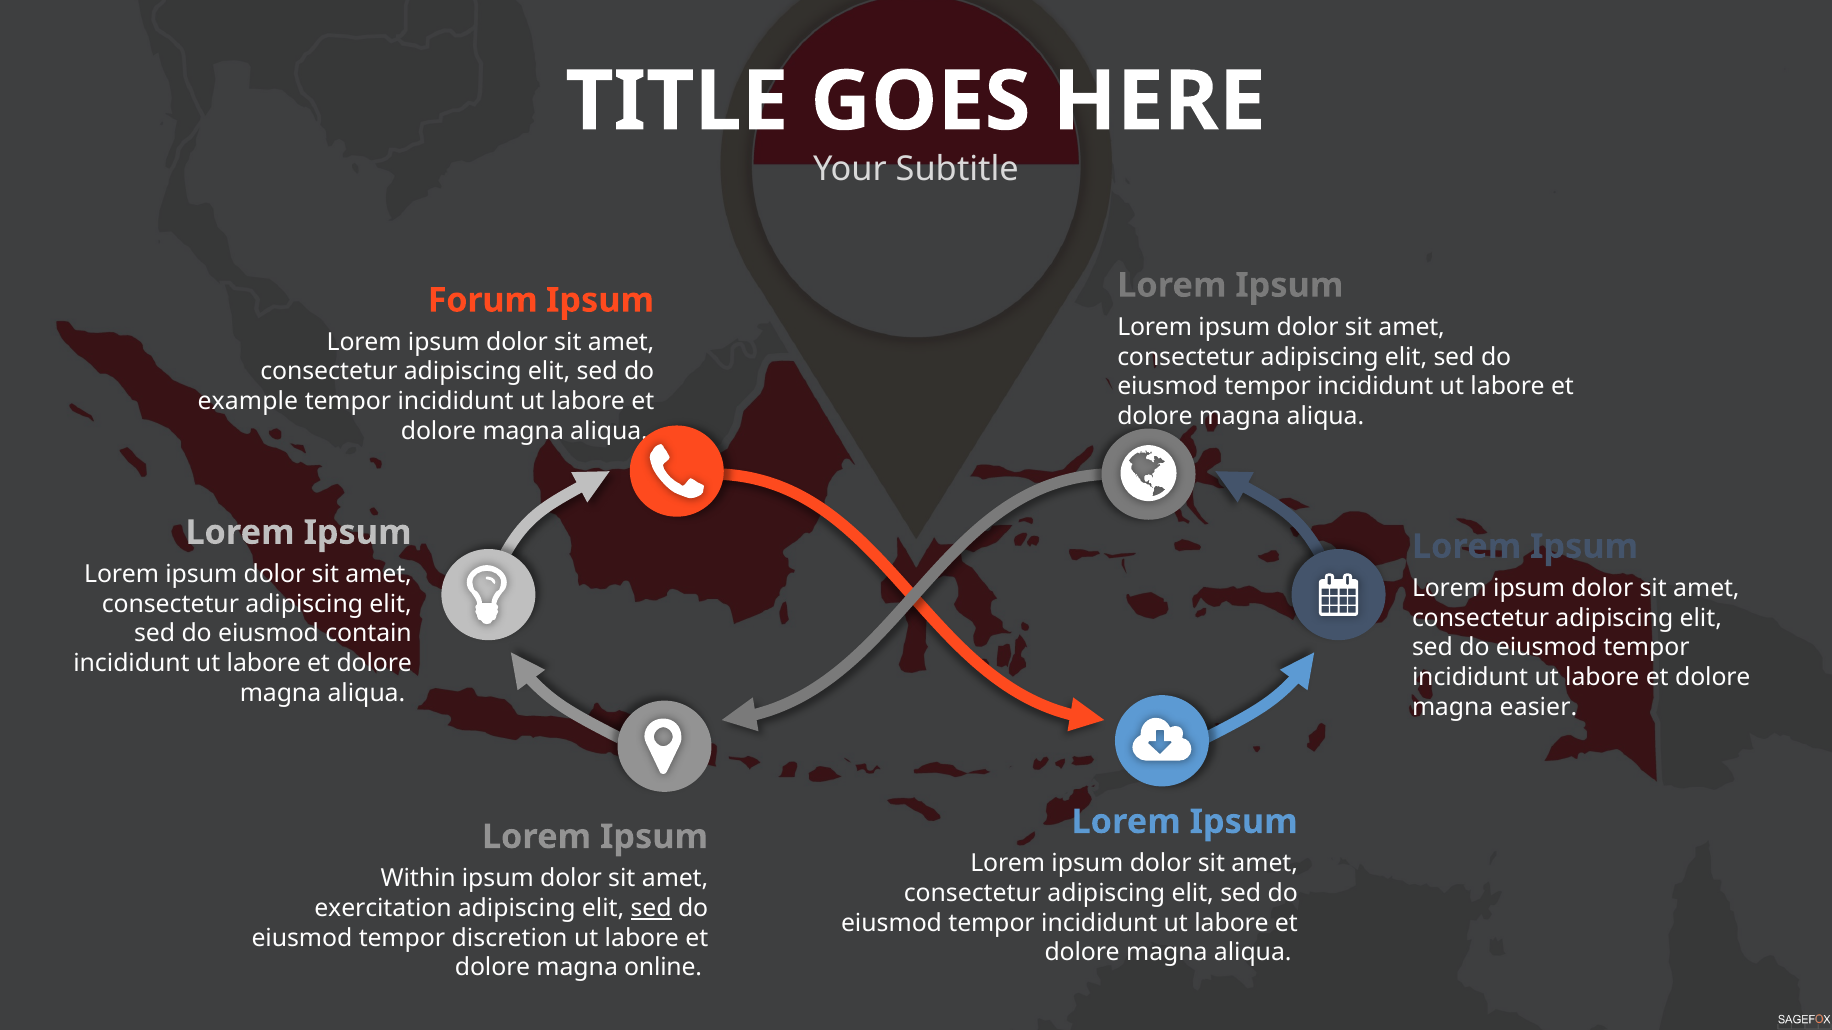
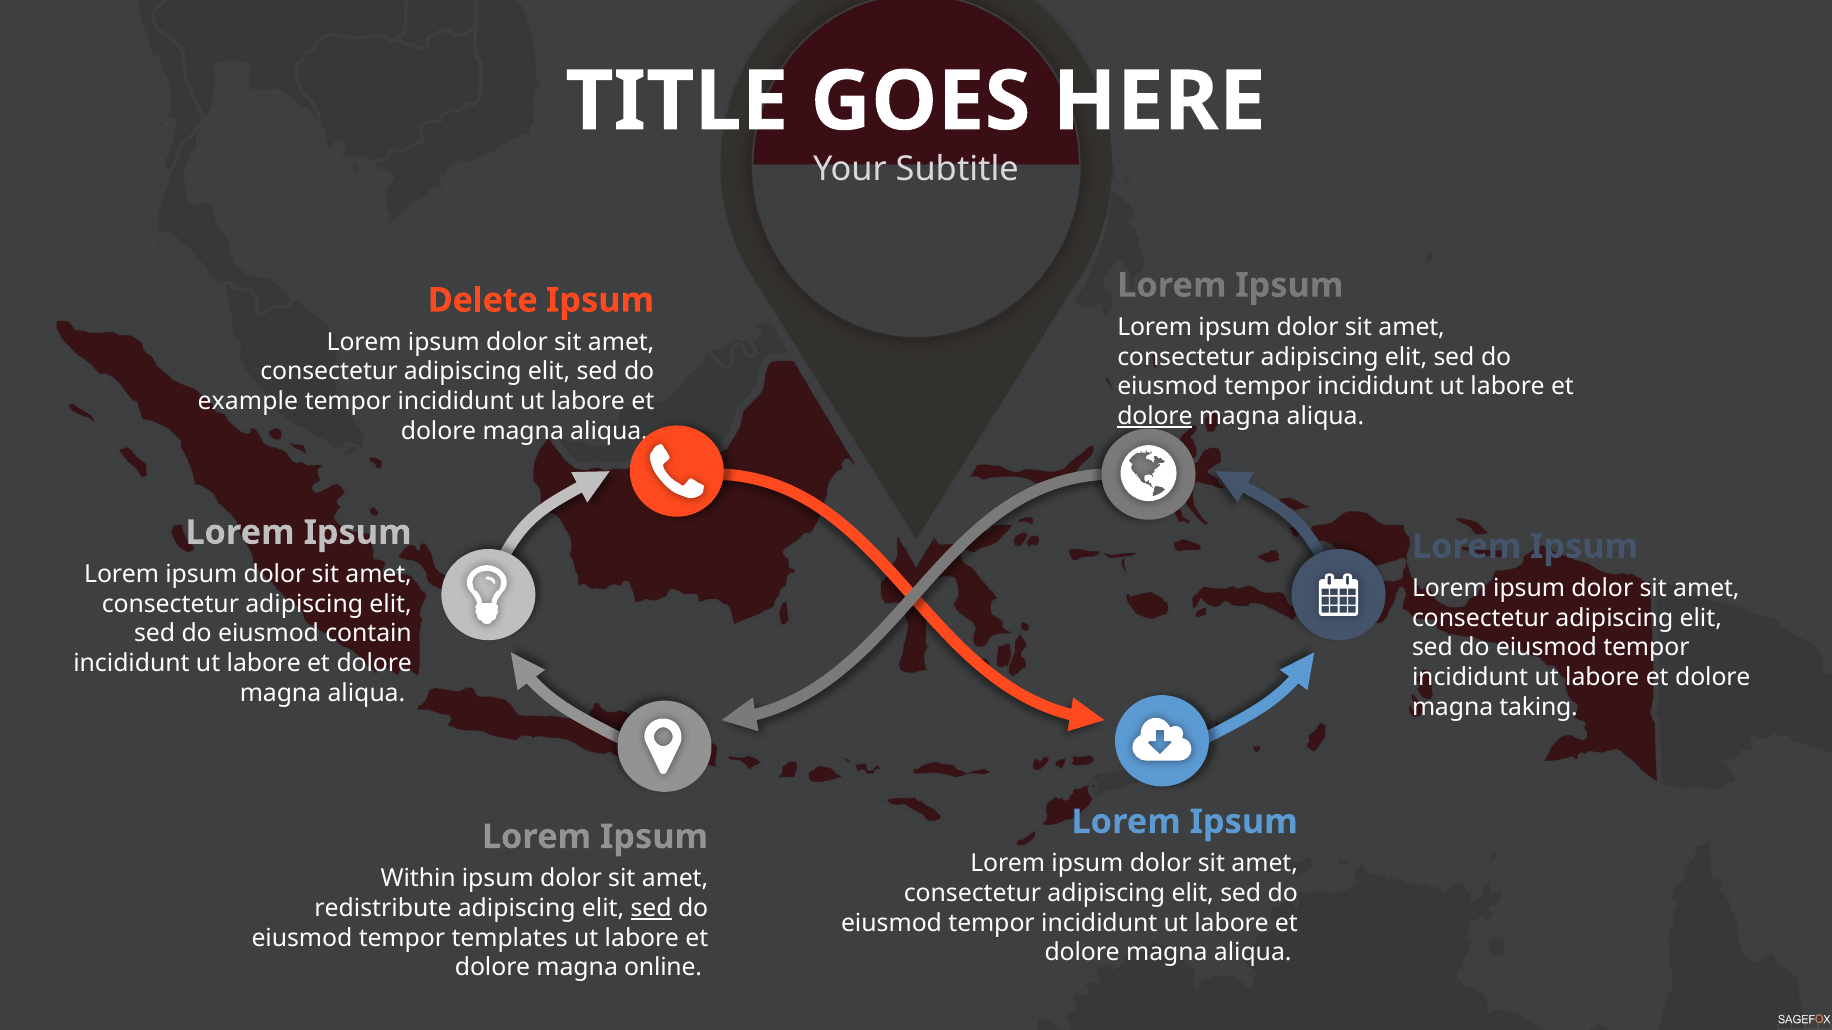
Forum: Forum -> Delete (483, 300)
dolore underline: none -> present (1155, 417)
easier: easier -> taking (1539, 708)
exercitation: exercitation -> redistribute (383, 909)
discretion: discretion -> templates (510, 938)
